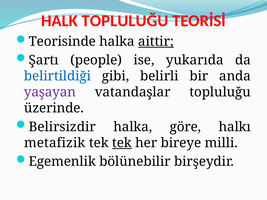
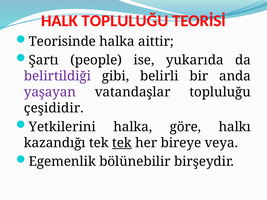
aittir underline: present -> none (156, 42)
belirtildiği colour: blue -> purple (58, 76)
üzerinde: üzerinde -> çeşididir (54, 108)
Belirsizdir: Belirsizdir -> Yetkilerini (62, 127)
metafizik: metafizik -> kazandığı (55, 143)
milli: milli -> veya (221, 143)
